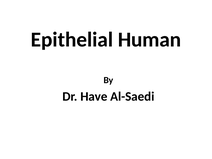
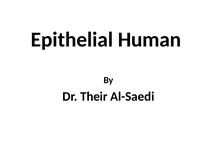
Have: Have -> Their (94, 96)
